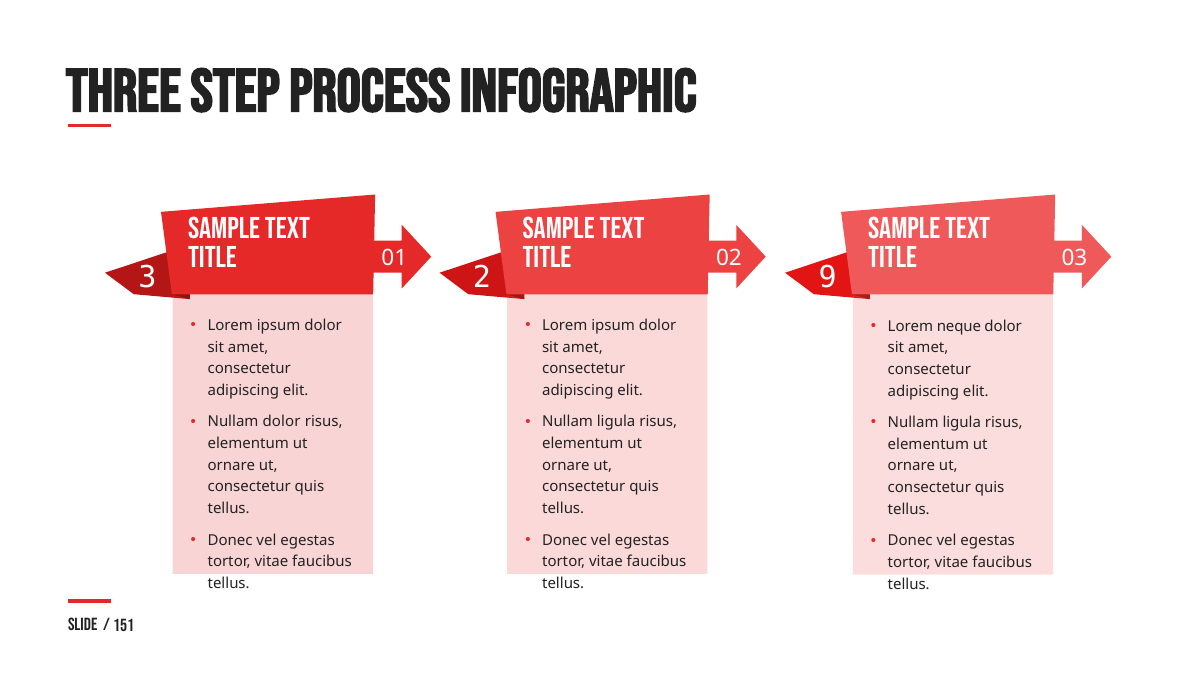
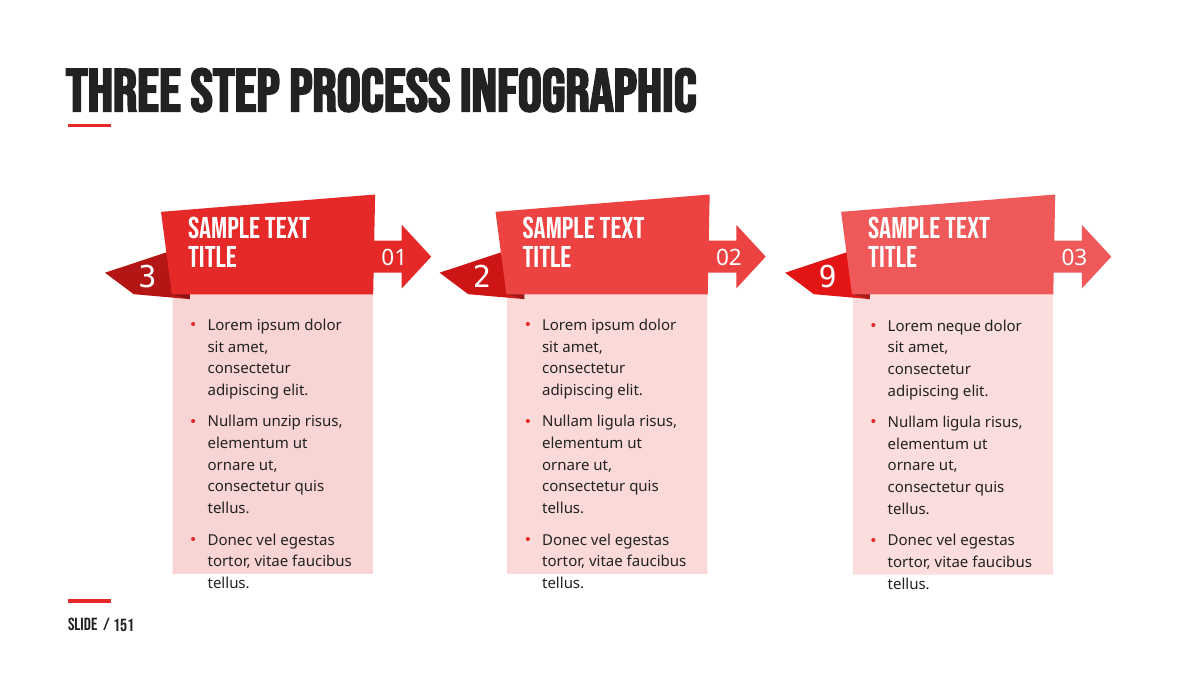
Nullam dolor: dolor -> unzip (282, 422)
